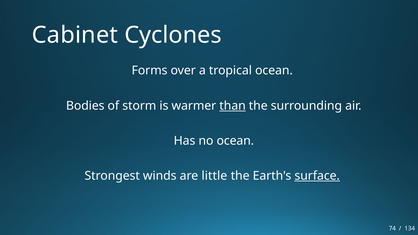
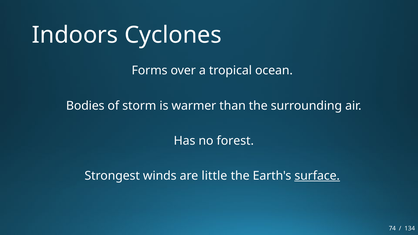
Cabinet: Cabinet -> Indoors (75, 35)
than underline: present -> none (233, 106)
no ocean: ocean -> forest (235, 141)
